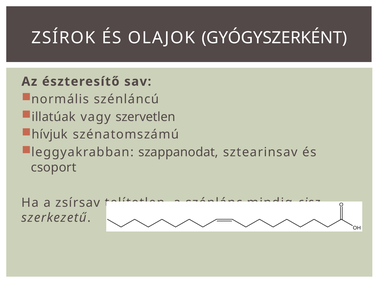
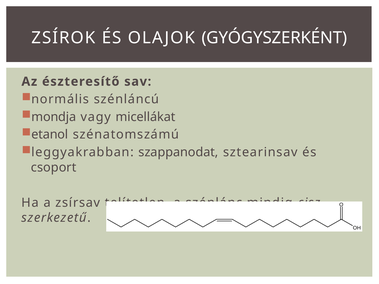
illatúak: illatúak -> mondja (54, 117)
szervetlen: szervetlen -> micellákat (145, 117)
hívjuk: hívjuk -> etanol (50, 135)
